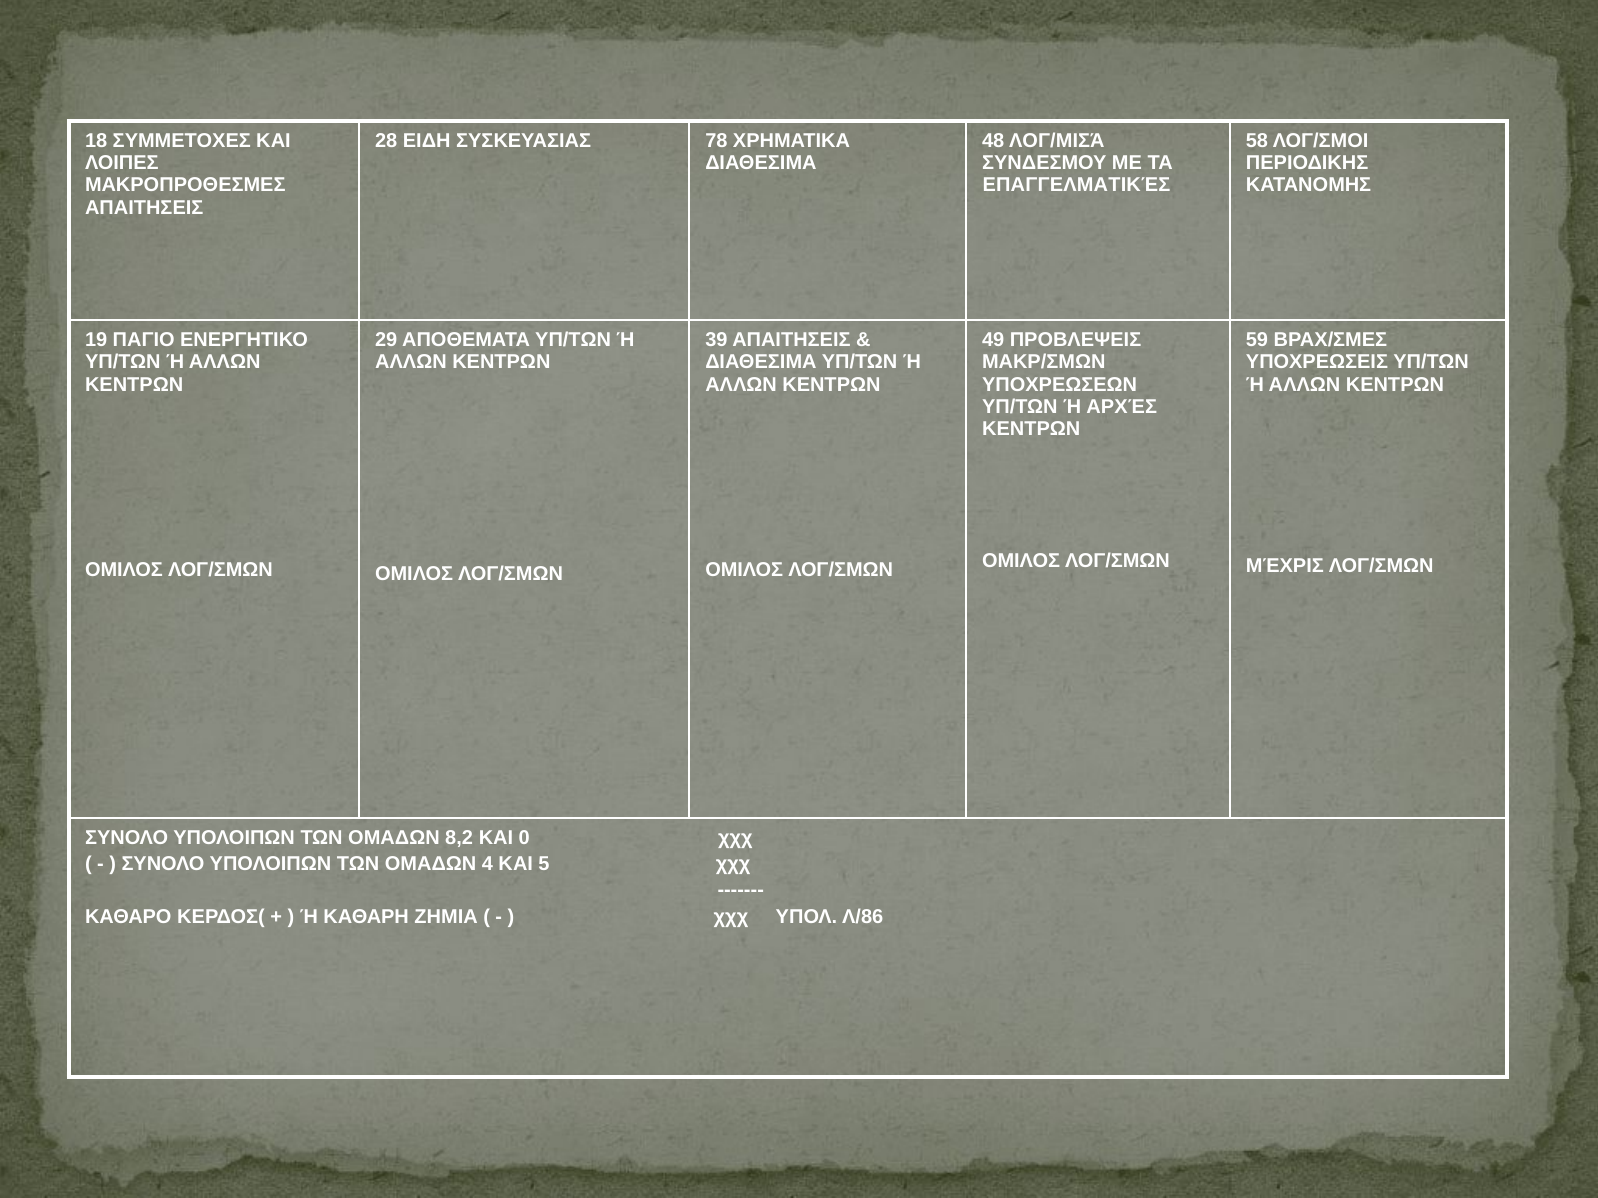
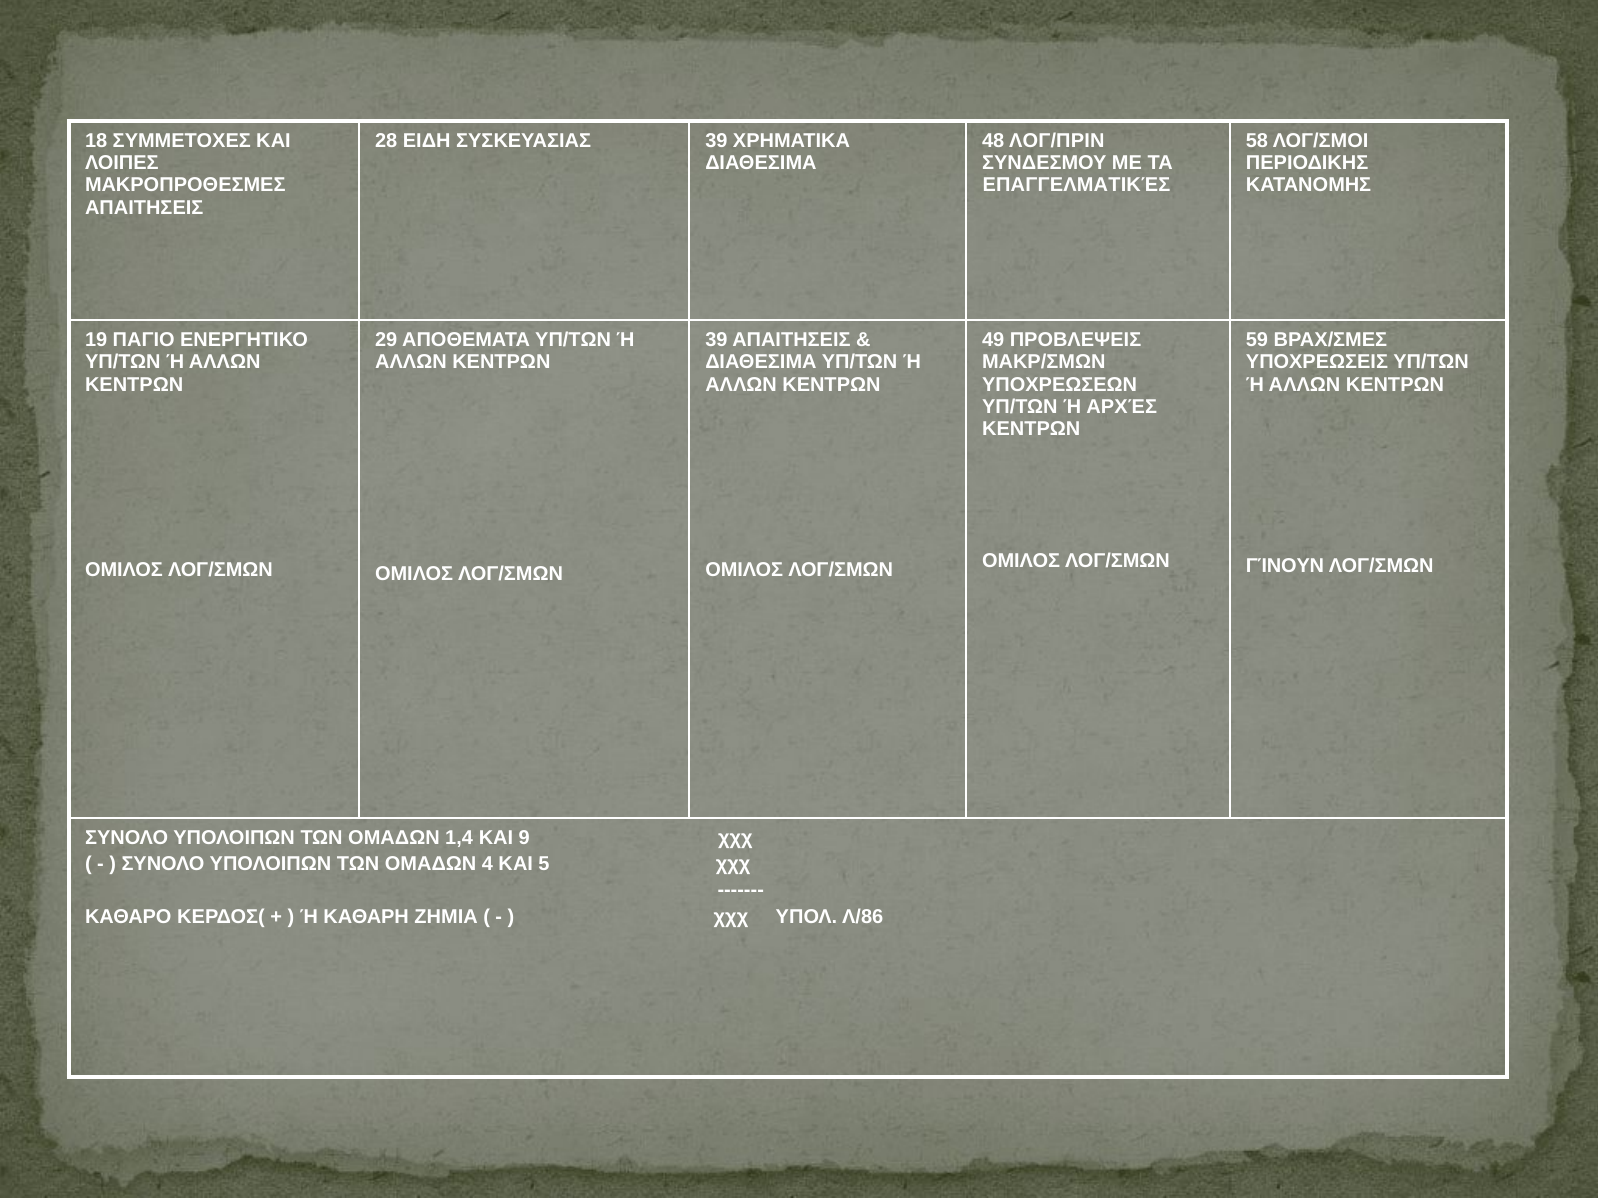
ΣΥΣΚΕΥΑΣΙΑΣ 78: 78 -> 39 (716, 140)
ΛΟΓ/ΜΙΣΆ: ΛΟΓ/ΜΙΣΆ -> ΛΟΓ/ΠΡΙΝ (1057, 140)
ΜΈΧΡΙΣ: ΜΈΧΡΙΣ -> ΓΊΝΟΥΝ (1285, 566)
8,2: 8,2 -> 1,4 (459, 838)
0: 0 -> 9 (524, 838)
